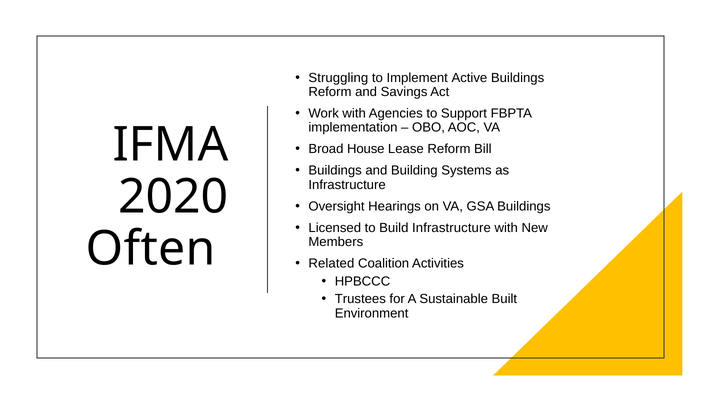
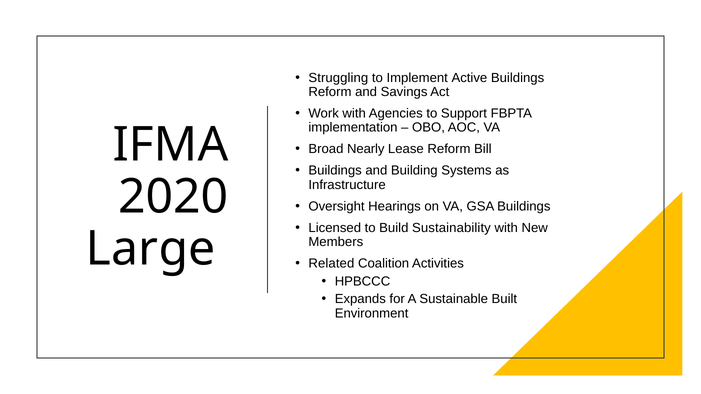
House: House -> Nearly (366, 149)
Build Infrastructure: Infrastructure -> Sustainability (451, 228)
Often: Often -> Large (151, 249)
Trustees: Trustees -> Expands (360, 299)
